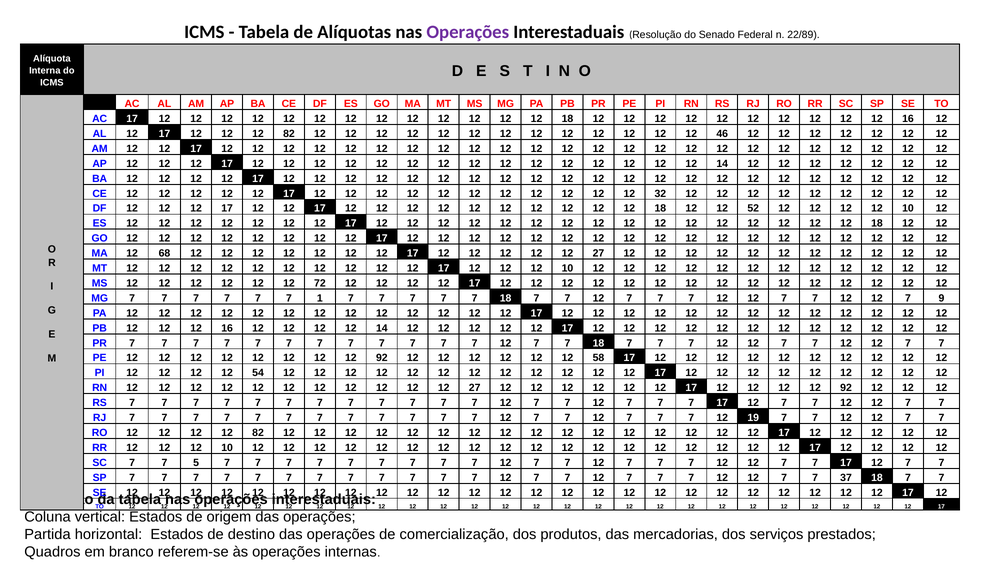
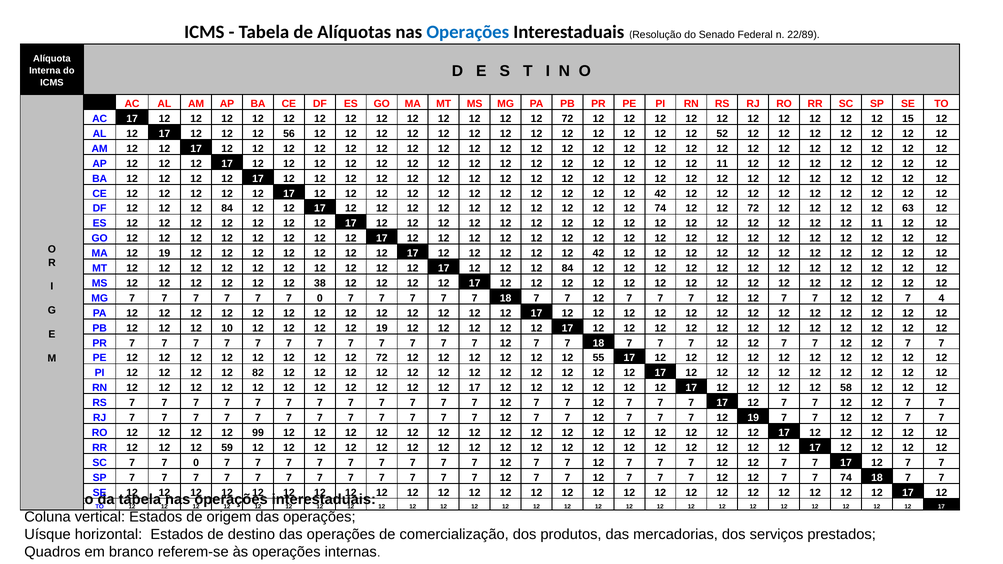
Operações colour: purple -> blue (468, 32)
18: 18 -> 72 (567, 119)
16: 16 -> 15 (908, 119)
82: 82 -> 56 (289, 134)
46: 46 -> 52 (722, 134)
14: 14 -> 11 (722, 164)
32: 32 -> 42 (660, 194)
17: 17 -> 84 (227, 209)
18: 18 -> 74 (660, 209)
52: 52 -> 72 (753, 209)
10: 10 -> 63 (908, 209)
18: 18 -> 11 (877, 224)
MA 12 68: 68 -> 19 (164, 253)
27: 27 -> 42 (598, 253)
10: 10 -> 84 (567, 268)
72: 72 -> 38 (320, 283)
7 7 7 1: 1 -> 0 (320, 298)
9: 9 -> 4 (941, 298)
16: 16 -> 10 (227, 328)
14: 14 -> 19 (382, 328)
92: 92 -> 72 (382, 358)
58: 58 -> 55 (598, 358)
54: 54 -> 82 (258, 373)
27: 27 -> 17 (475, 388)
92: 92 -> 58 (846, 388)
82: 82 -> 99 (258, 433)
10: 10 -> 59 (227, 448)
SC 7 7 5: 5 -> 0 (196, 463)
7 37: 37 -> 74 (846, 478)
Partida: Partida -> Uísque (47, 535)
